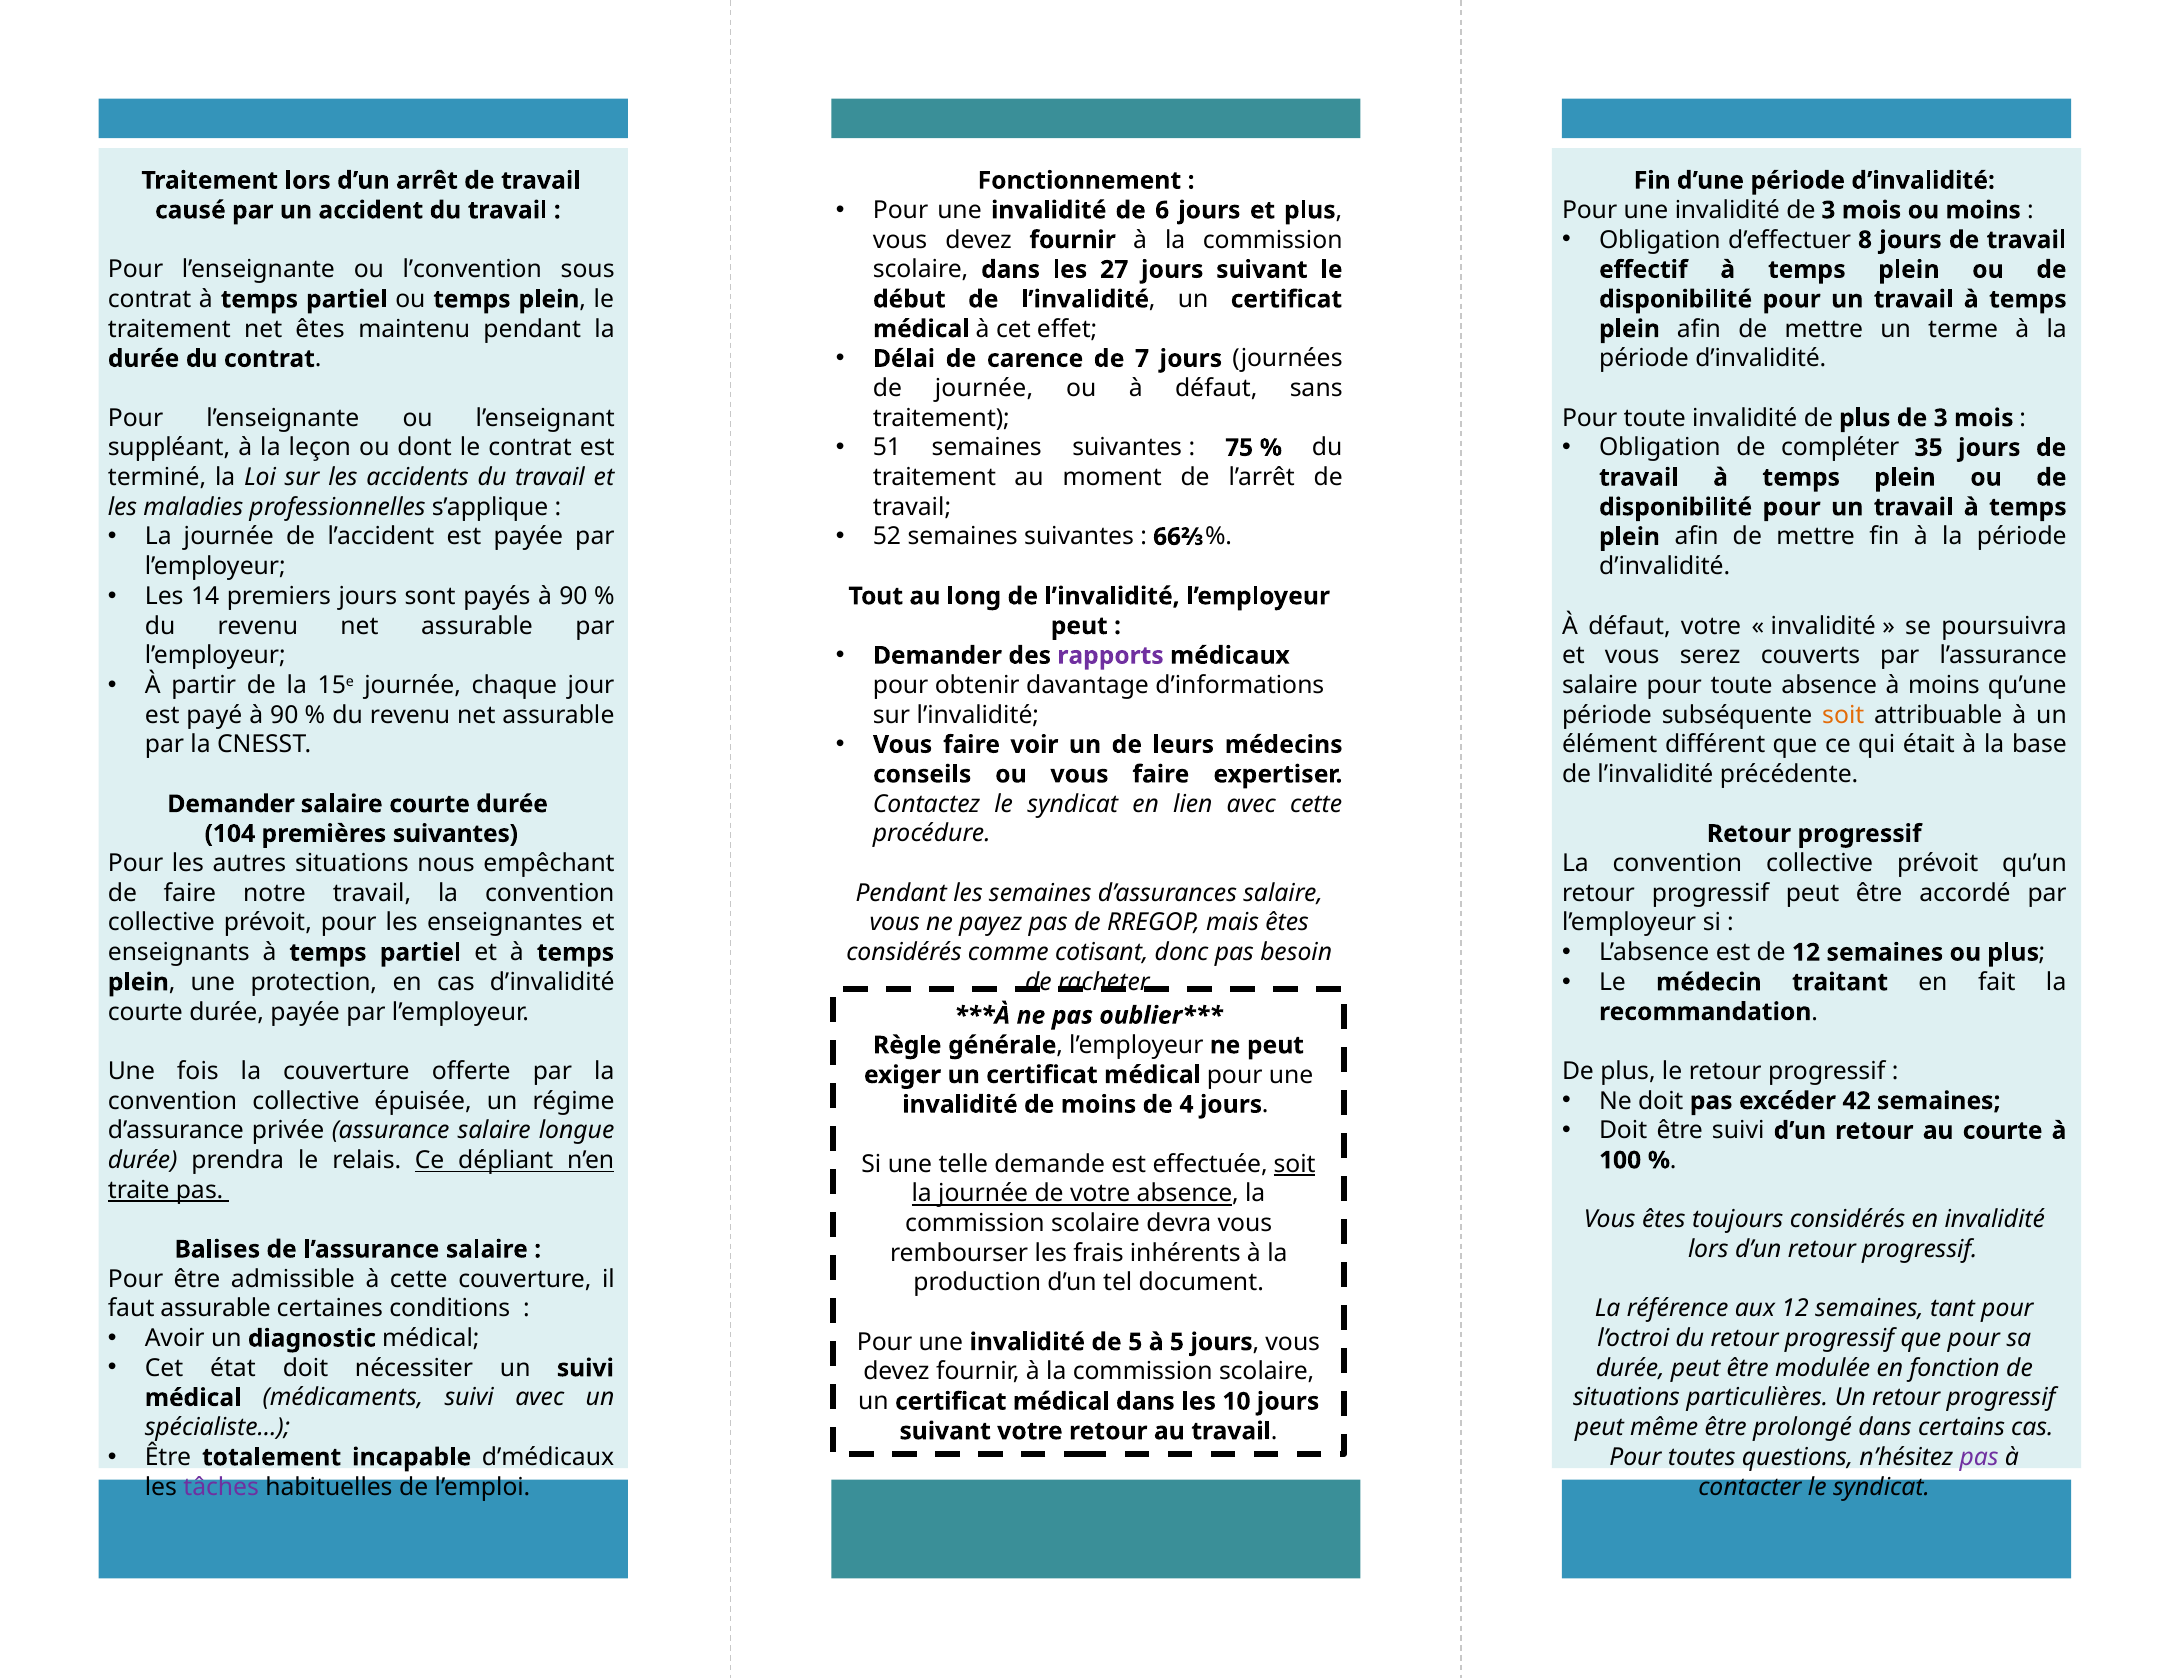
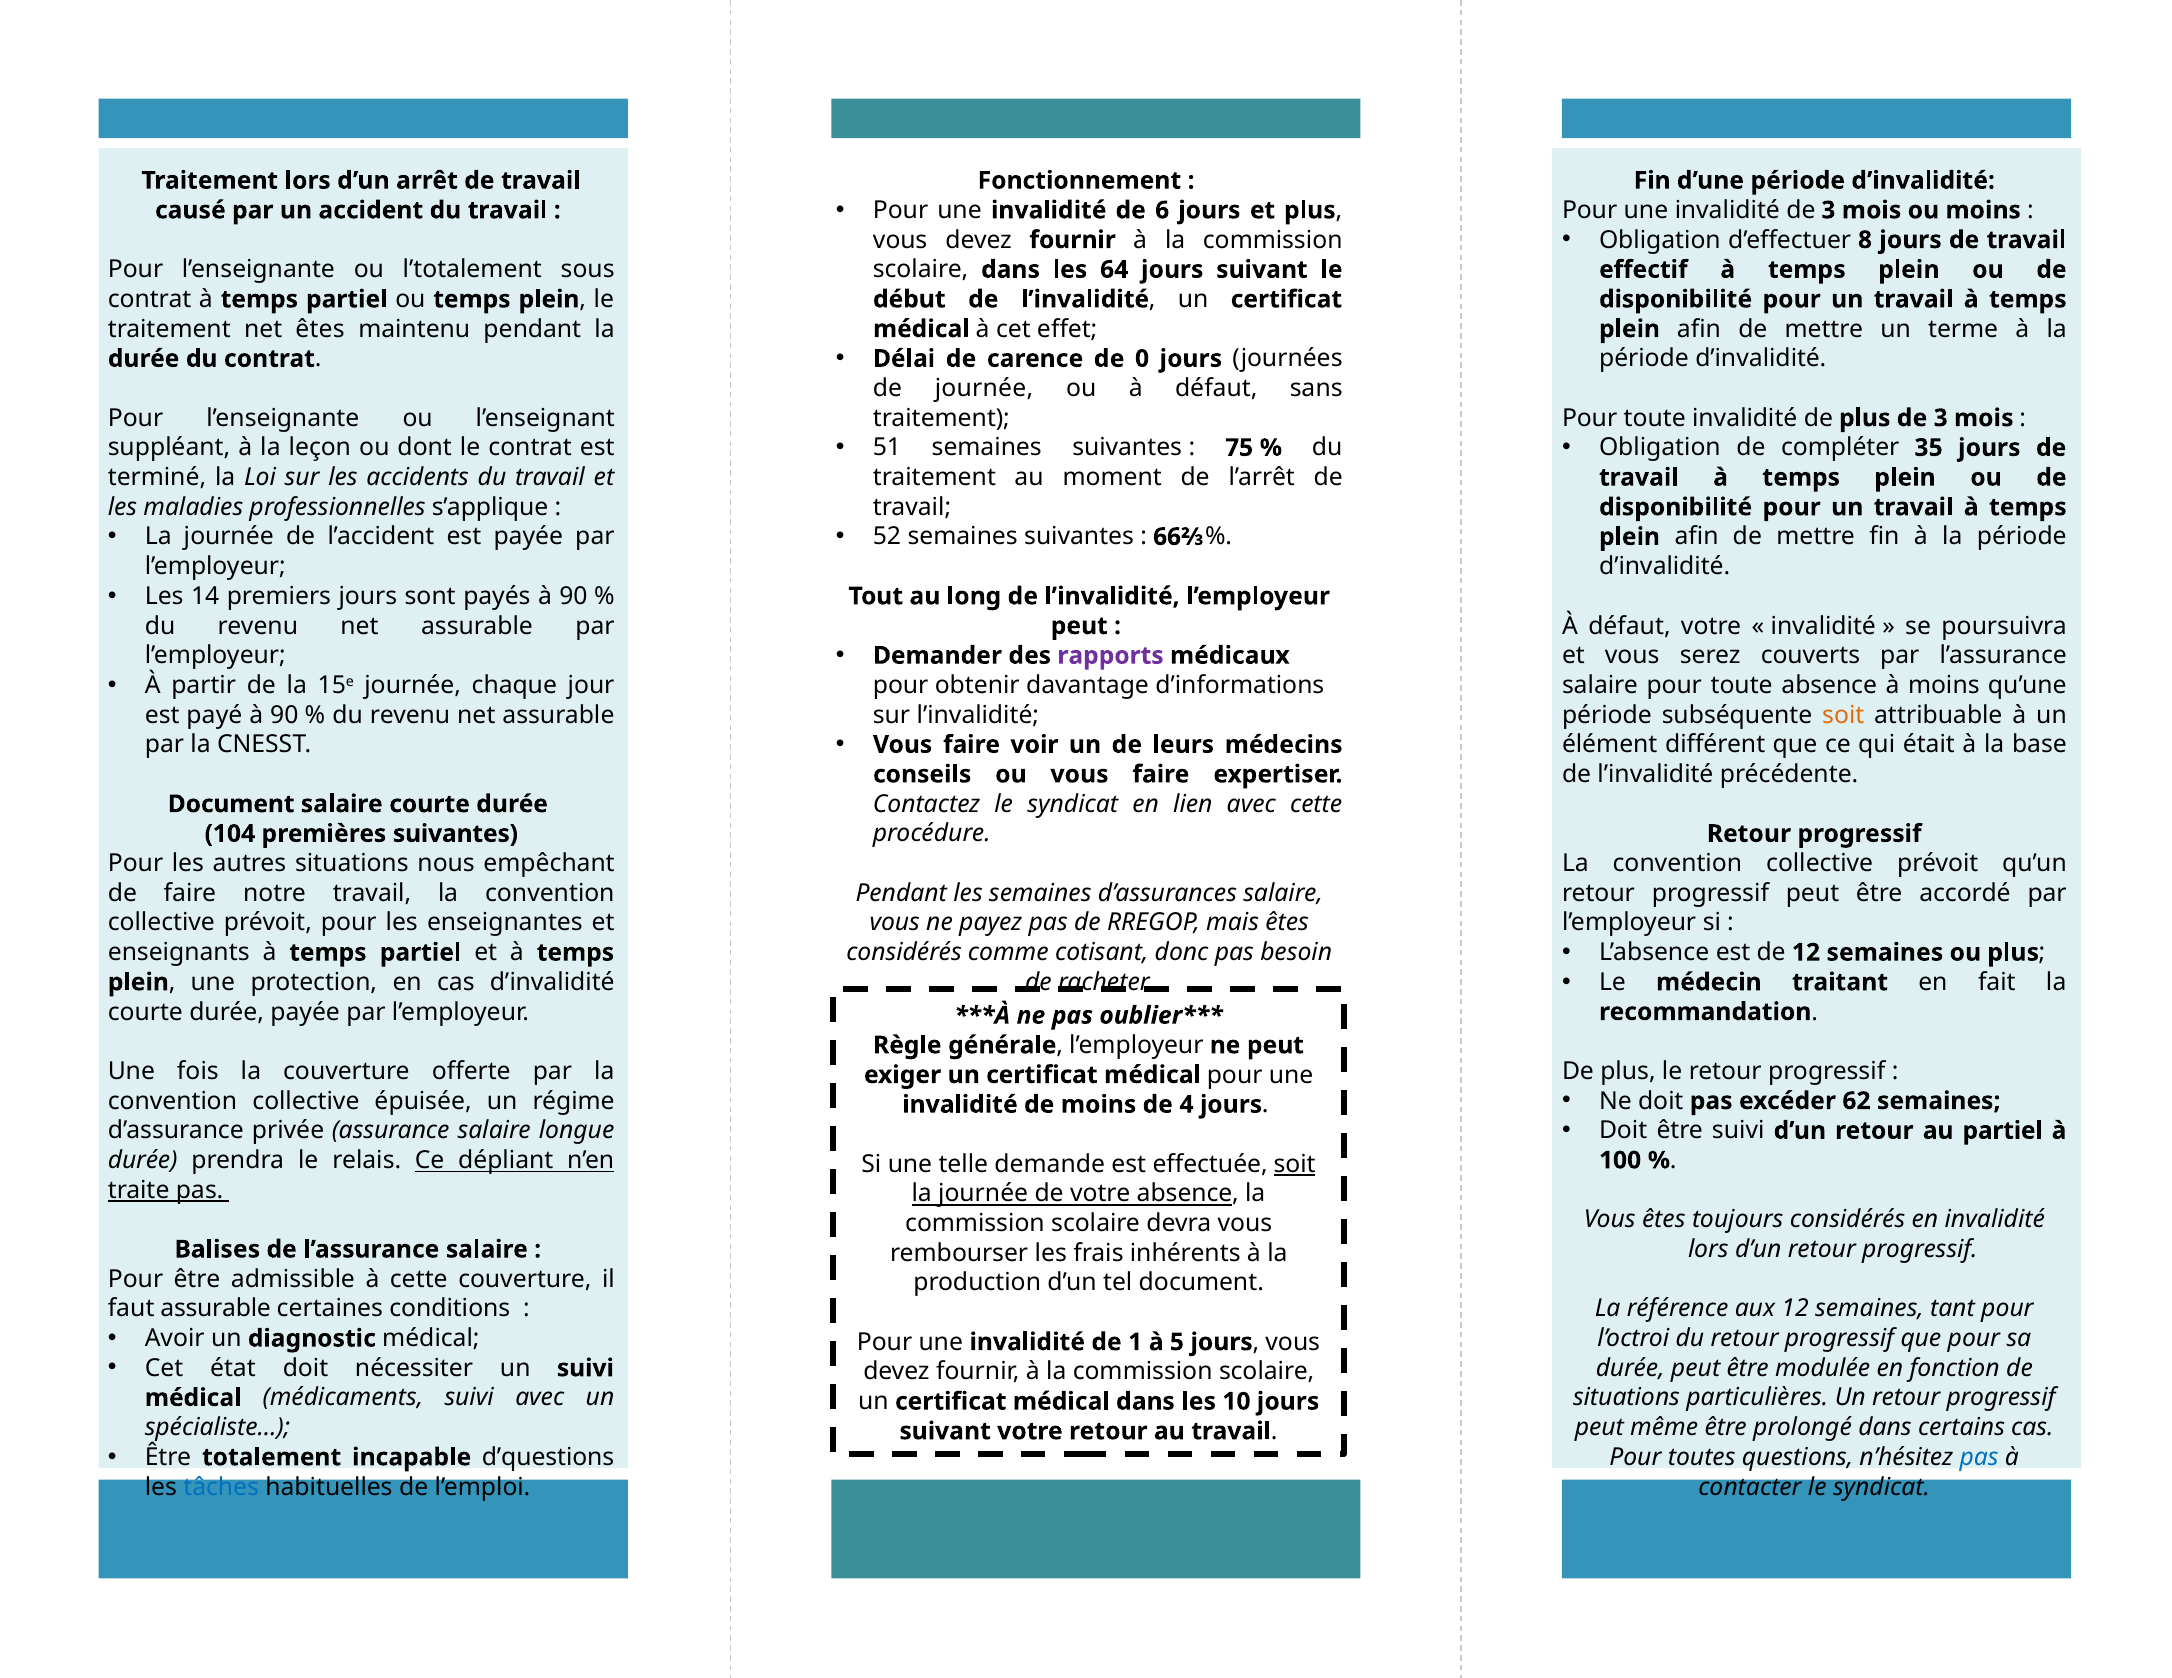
l’convention: l’convention -> l’totalement (472, 270)
27: 27 -> 64 (1114, 270)
7: 7 -> 0 (1142, 359)
Demander: Demander -> Document (231, 804)
42: 42 -> 62 (1857, 1101)
au courte: courte -> partiel (2003, 1131)
de 5: 5 -> 1 (1135, 1342)
d’médicaux: d’médicaux -> d’questions (548, 1458)
pas colour: purple -> blue (1979, 1458)
tâches colour: purple -> blue (221, 1487)
